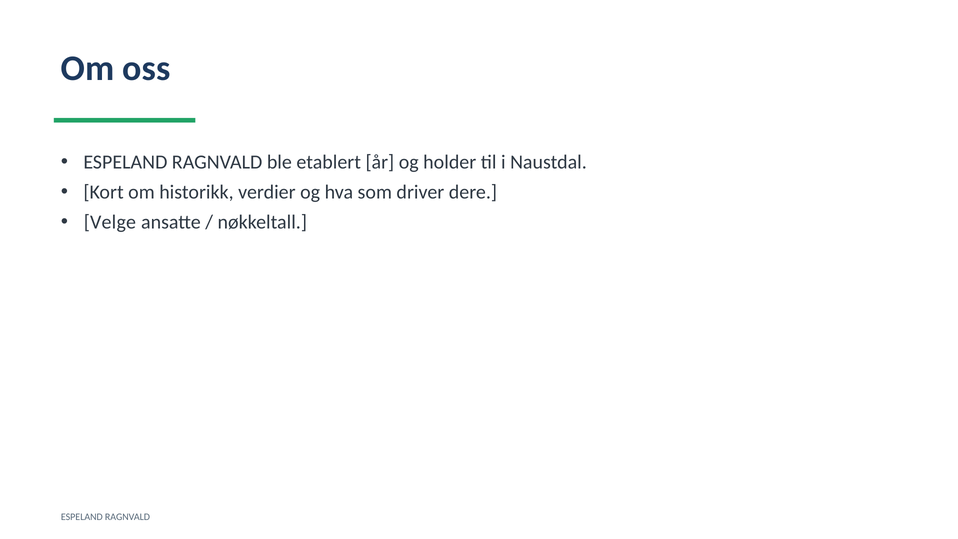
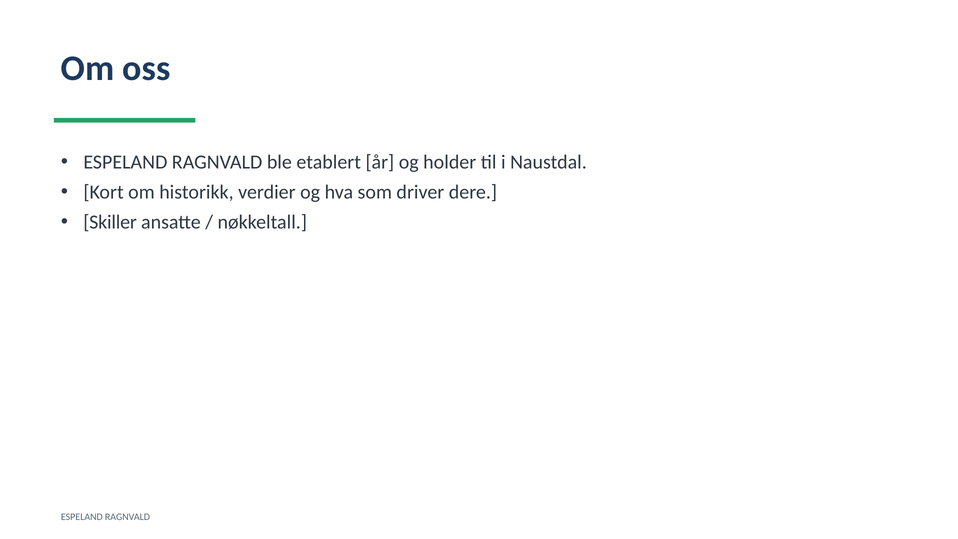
Velge: Velge -> Skiller (110, 222)
